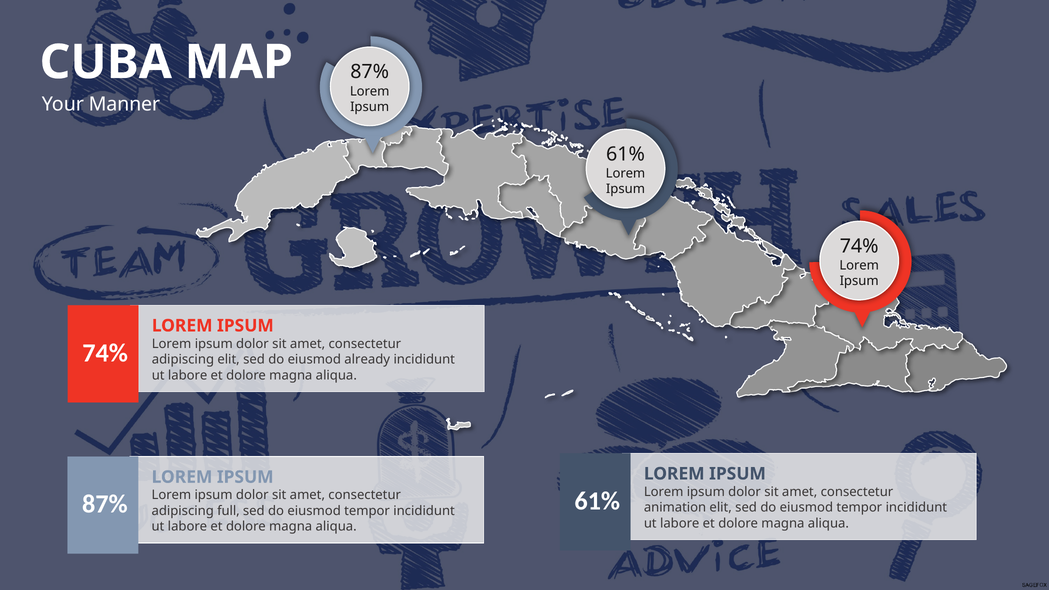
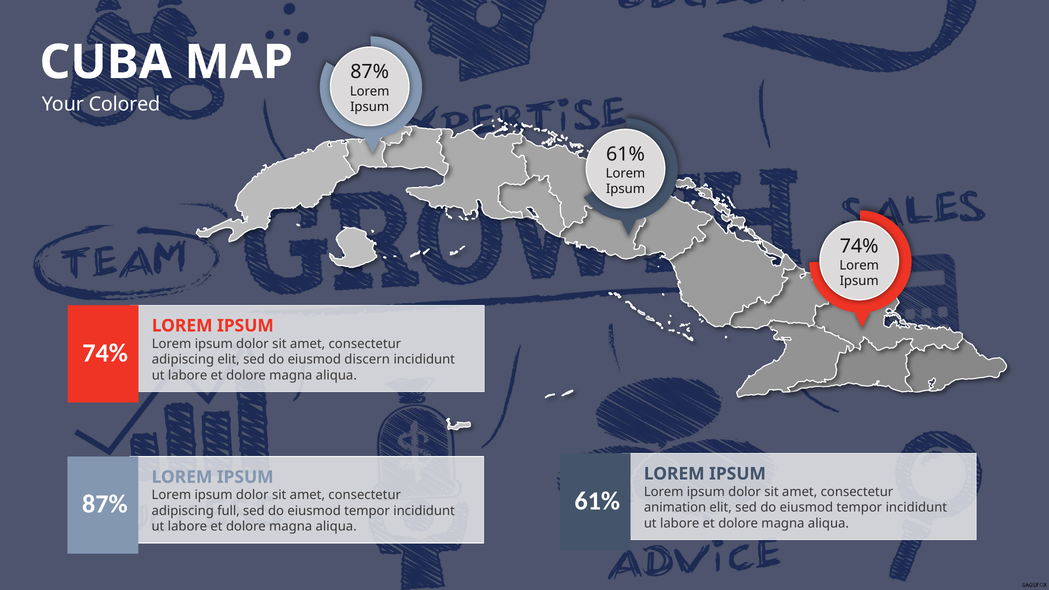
Manner: Manner -> Colored (124, 104)
already: already -> discern (367, 359)
